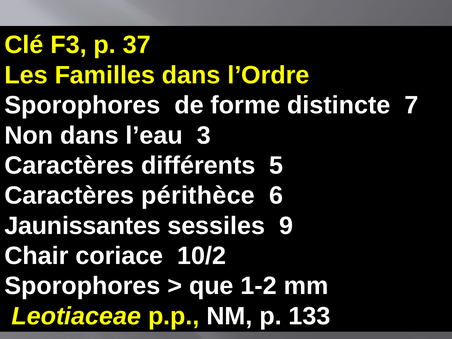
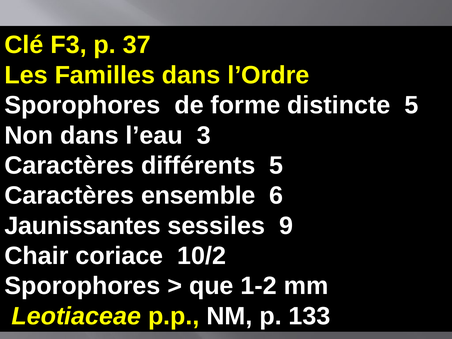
7: 7 -> 5 (411, 105)
périthèce: périthèce -> ensemble (198, 196)
